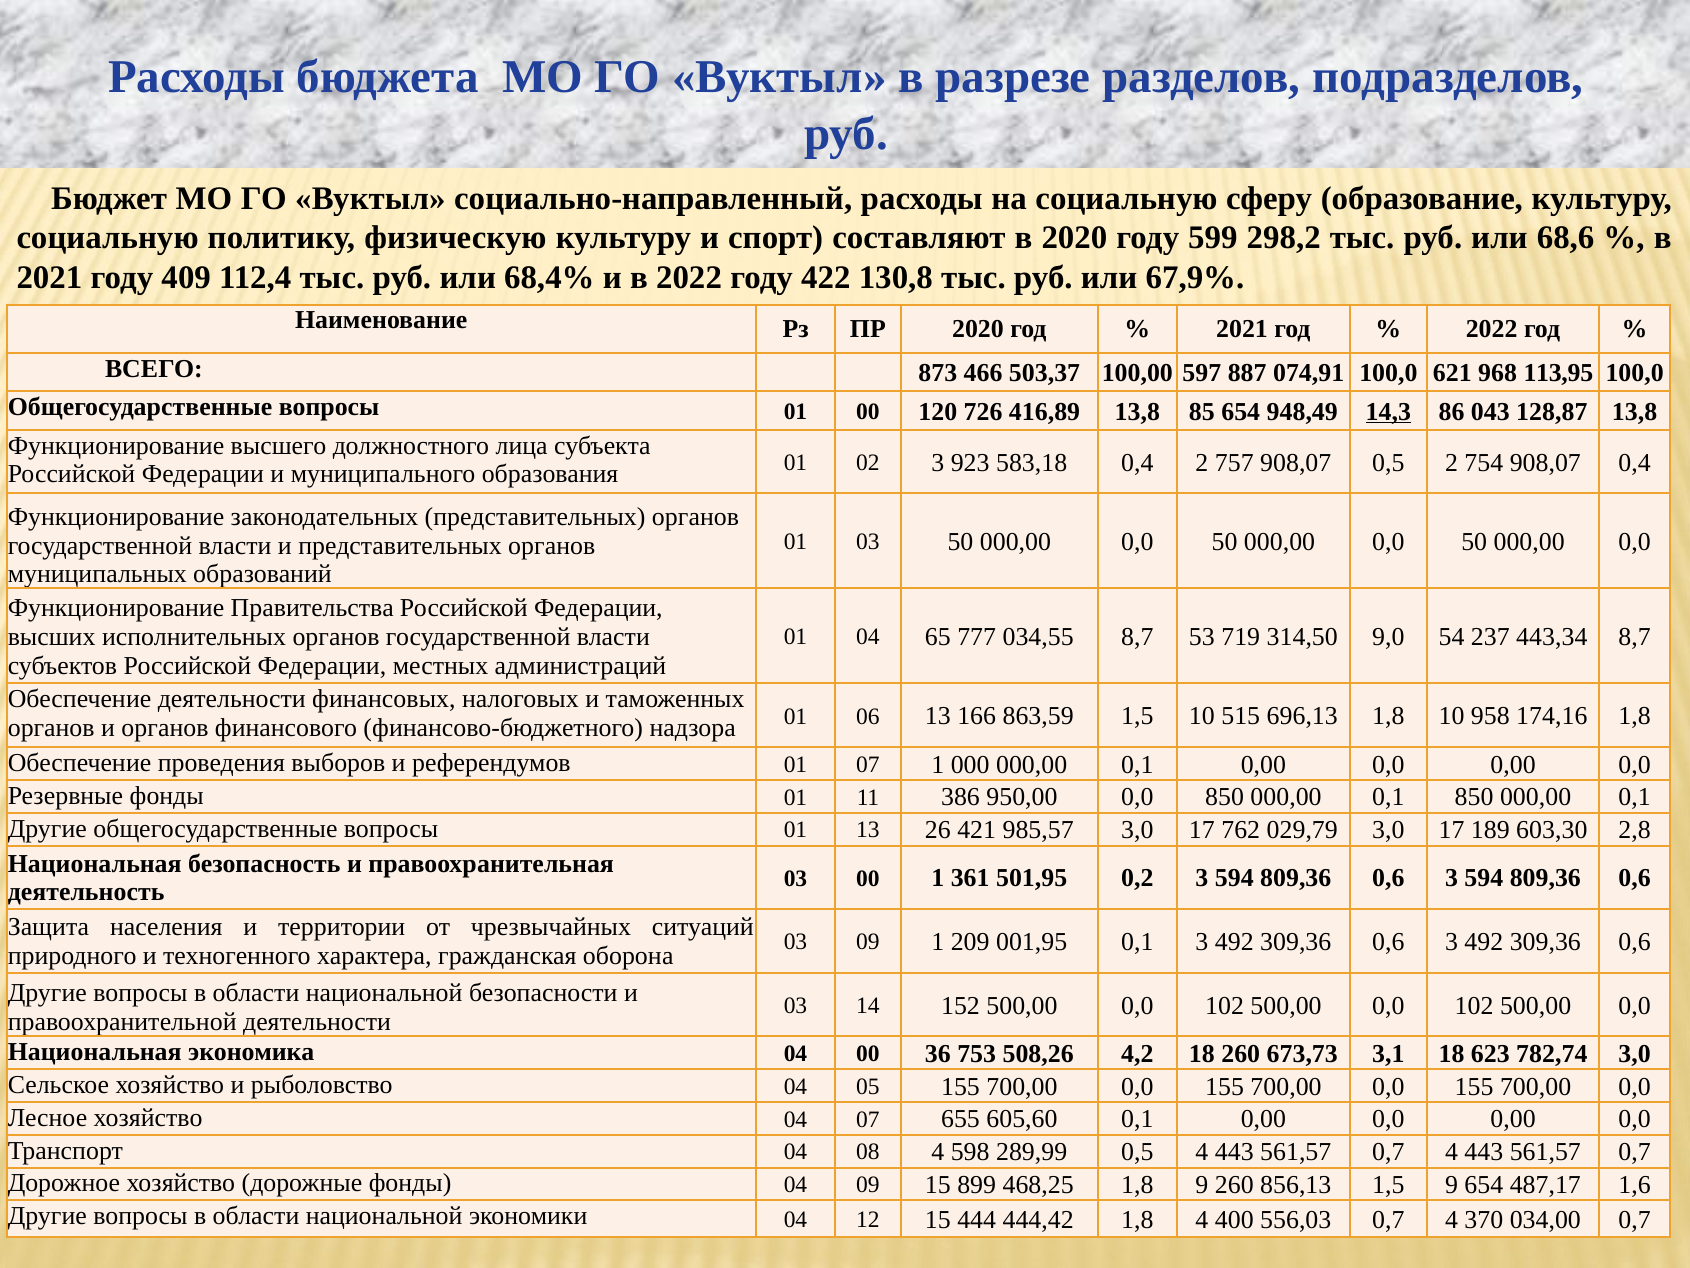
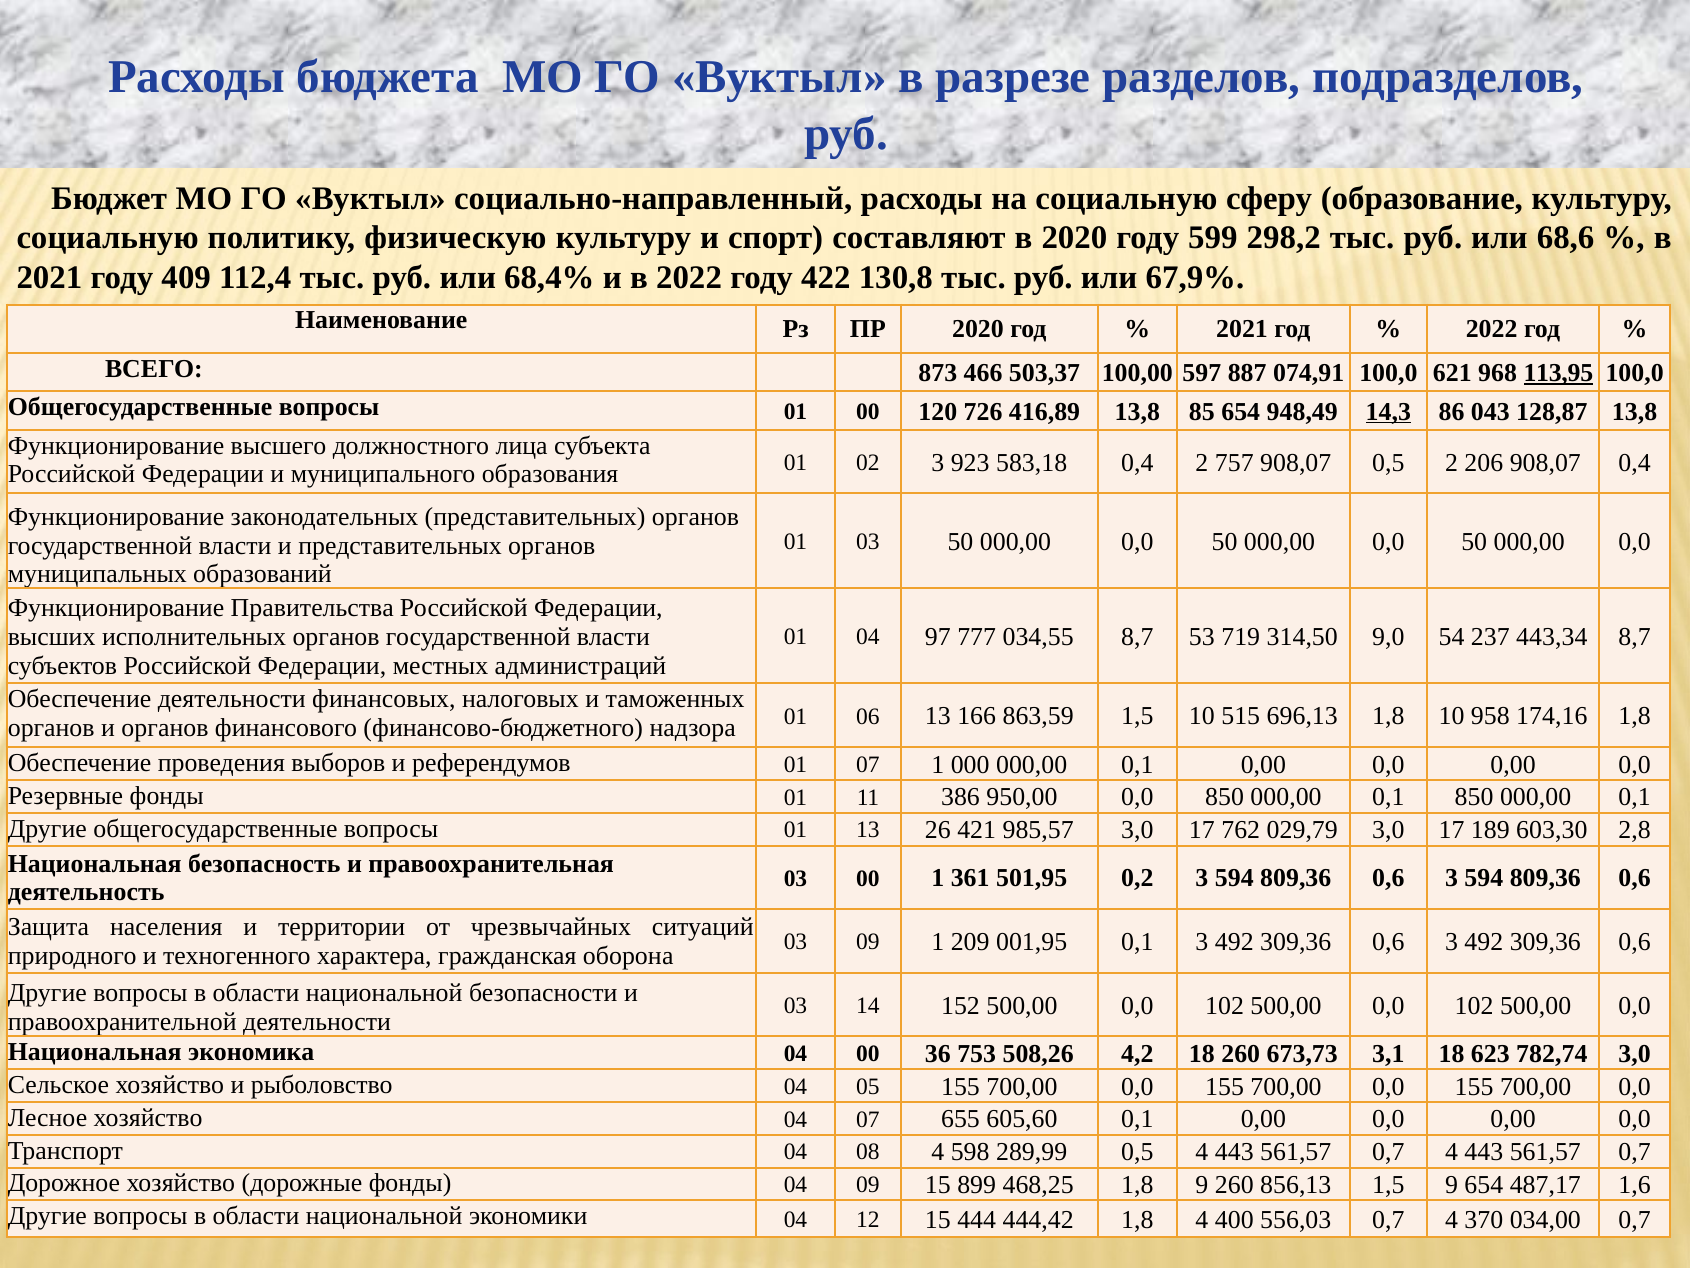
113,95 underline: none -> present (1558, 373)
754: 754 -> 206 (1484, 462)
65: 65 -> 97 (938, 637)
